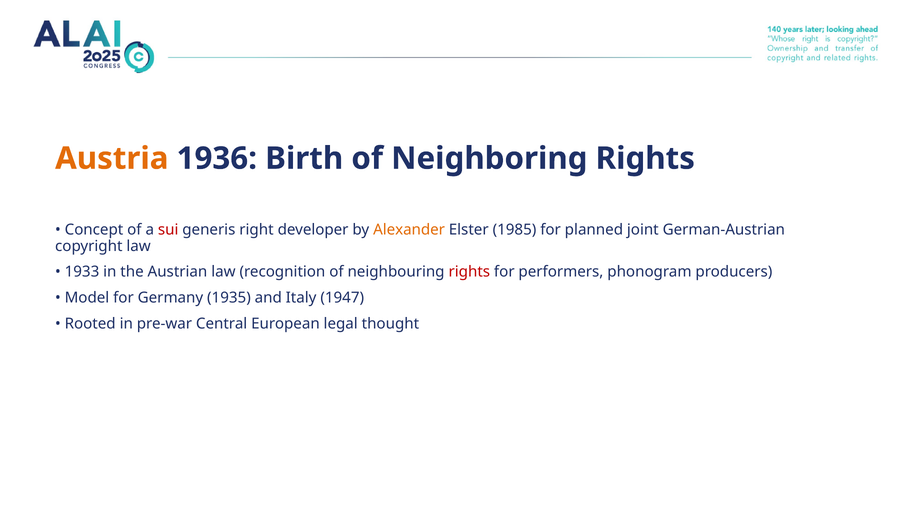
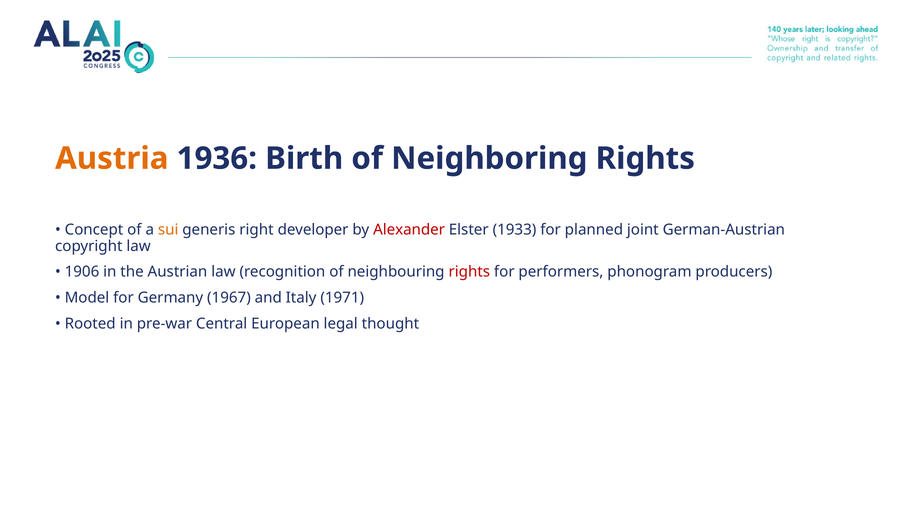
sui colour: red -> orange (168, 230)
Alexander colour: orange -> red (409, 230)
1985: 1985 -> 1933 (514, 230)
1933: 1933 -> 1906 (82, 272)
1935: 1935 -> 1967 (229, 298)
1947: 1947 -> 1971 (342, 298)
